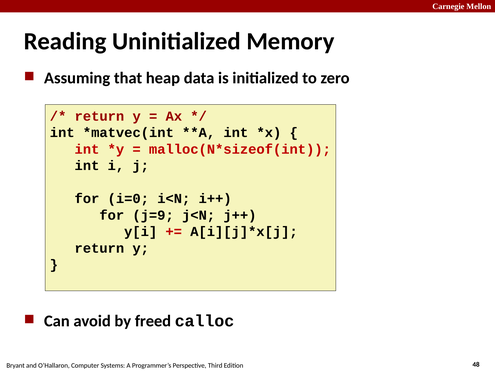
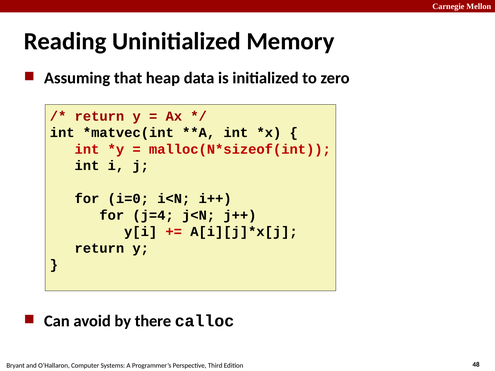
j=9: j=9 -> j=4 (153, 215)
freed: freed -> there (153, 321)
